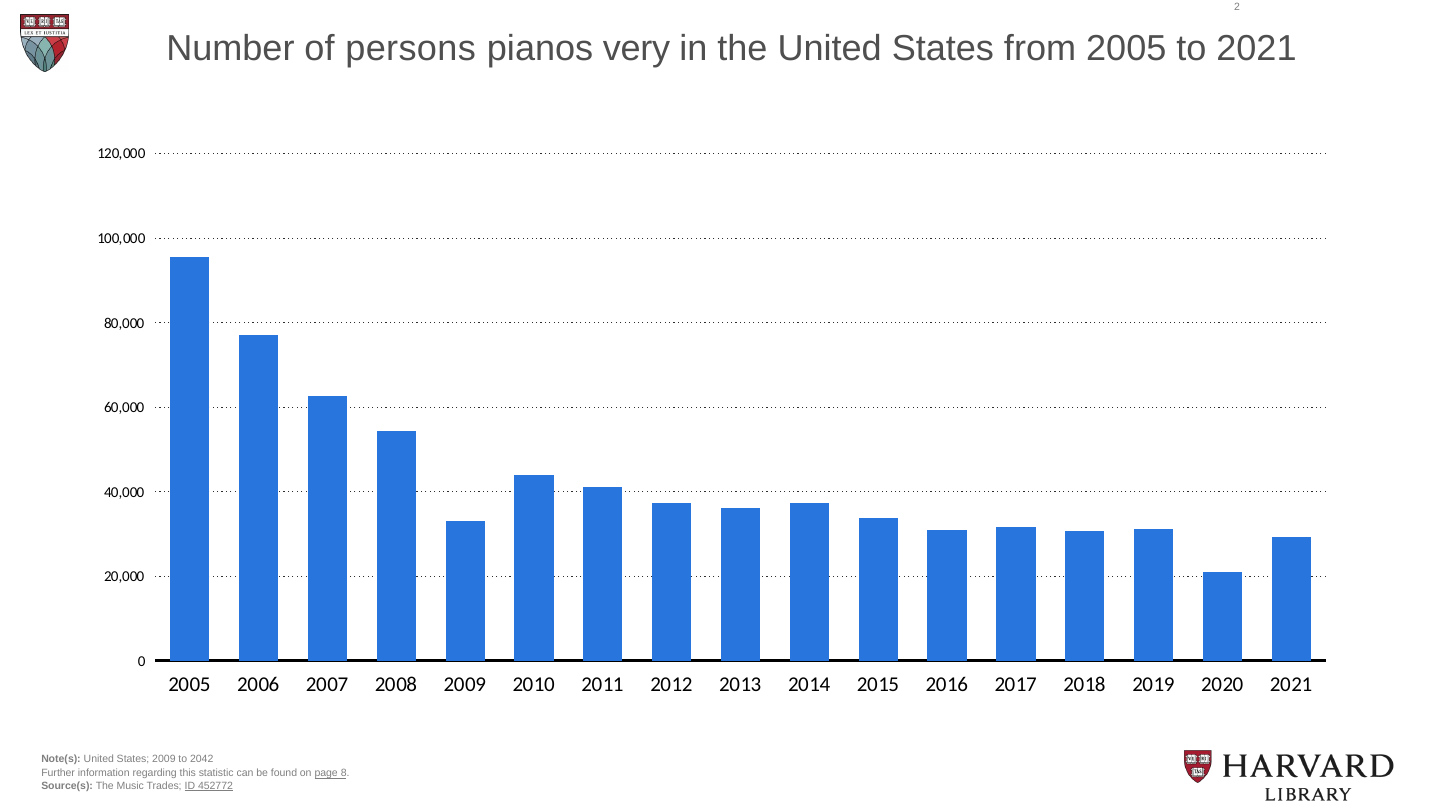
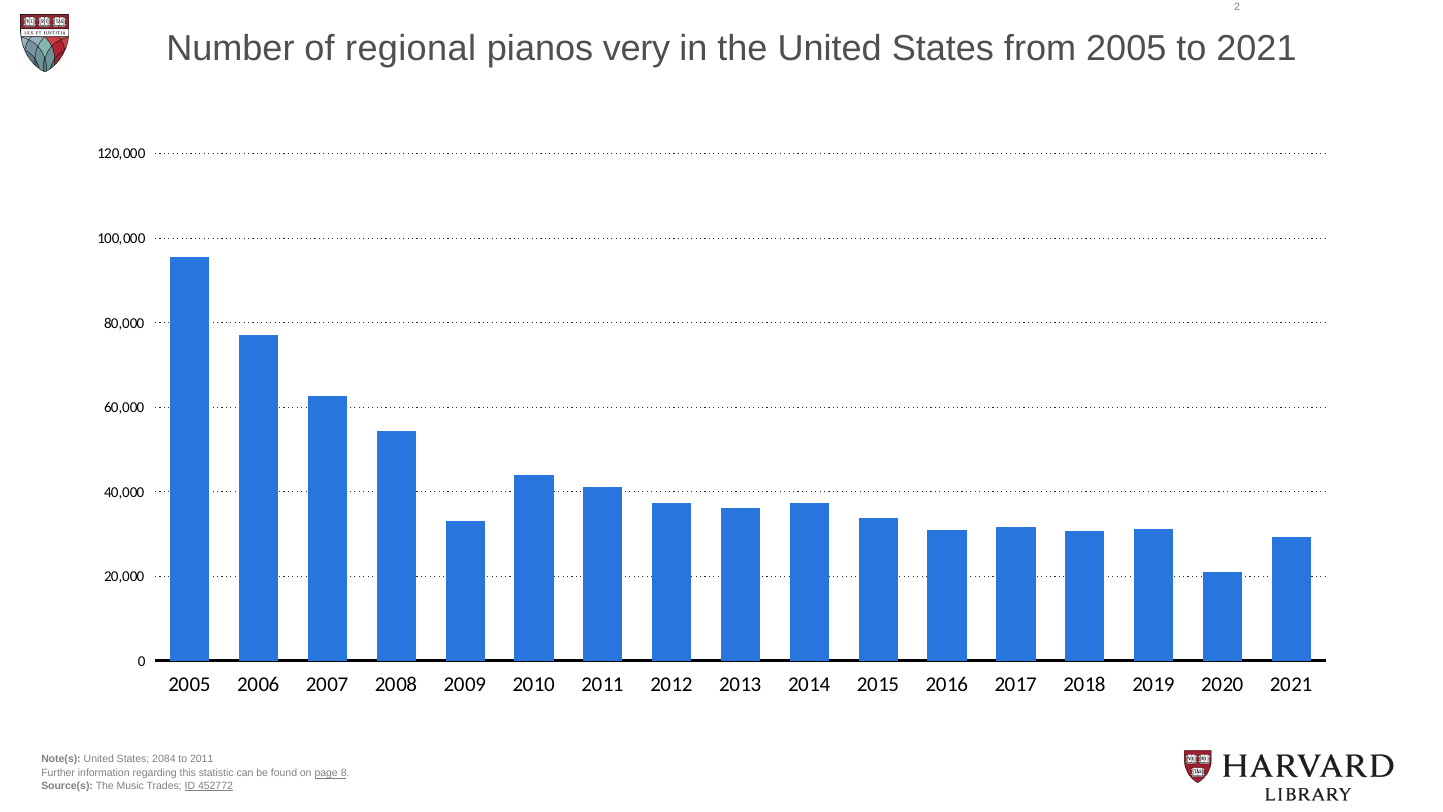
persons: persons -> regional (411, 48)
States 2009: 2009 -> 2084 (164, 758)
to 2042: 2042 -> 2011 (202, 758)
